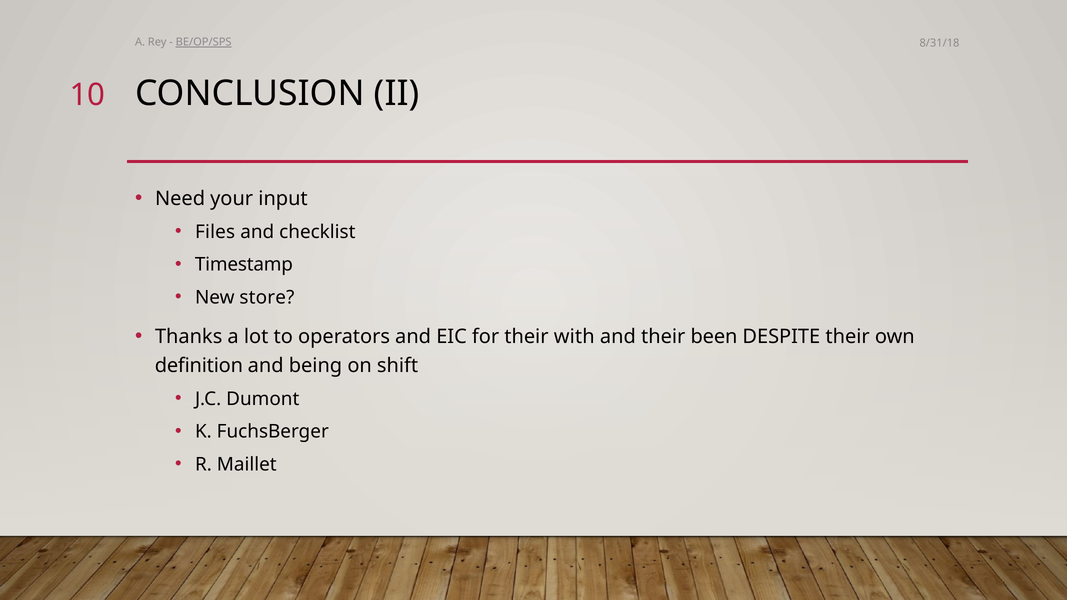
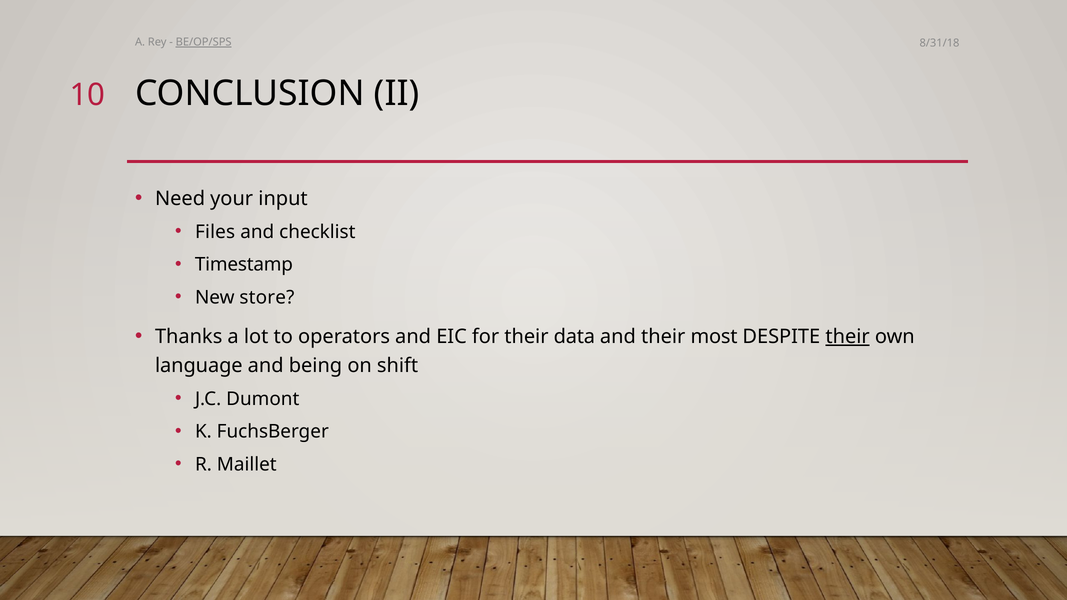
with: with -> data (574, 337)
been: been -> most (714, 337)
their underline: none -> present (848, 337)
definition: definition -> language (199, 366)
